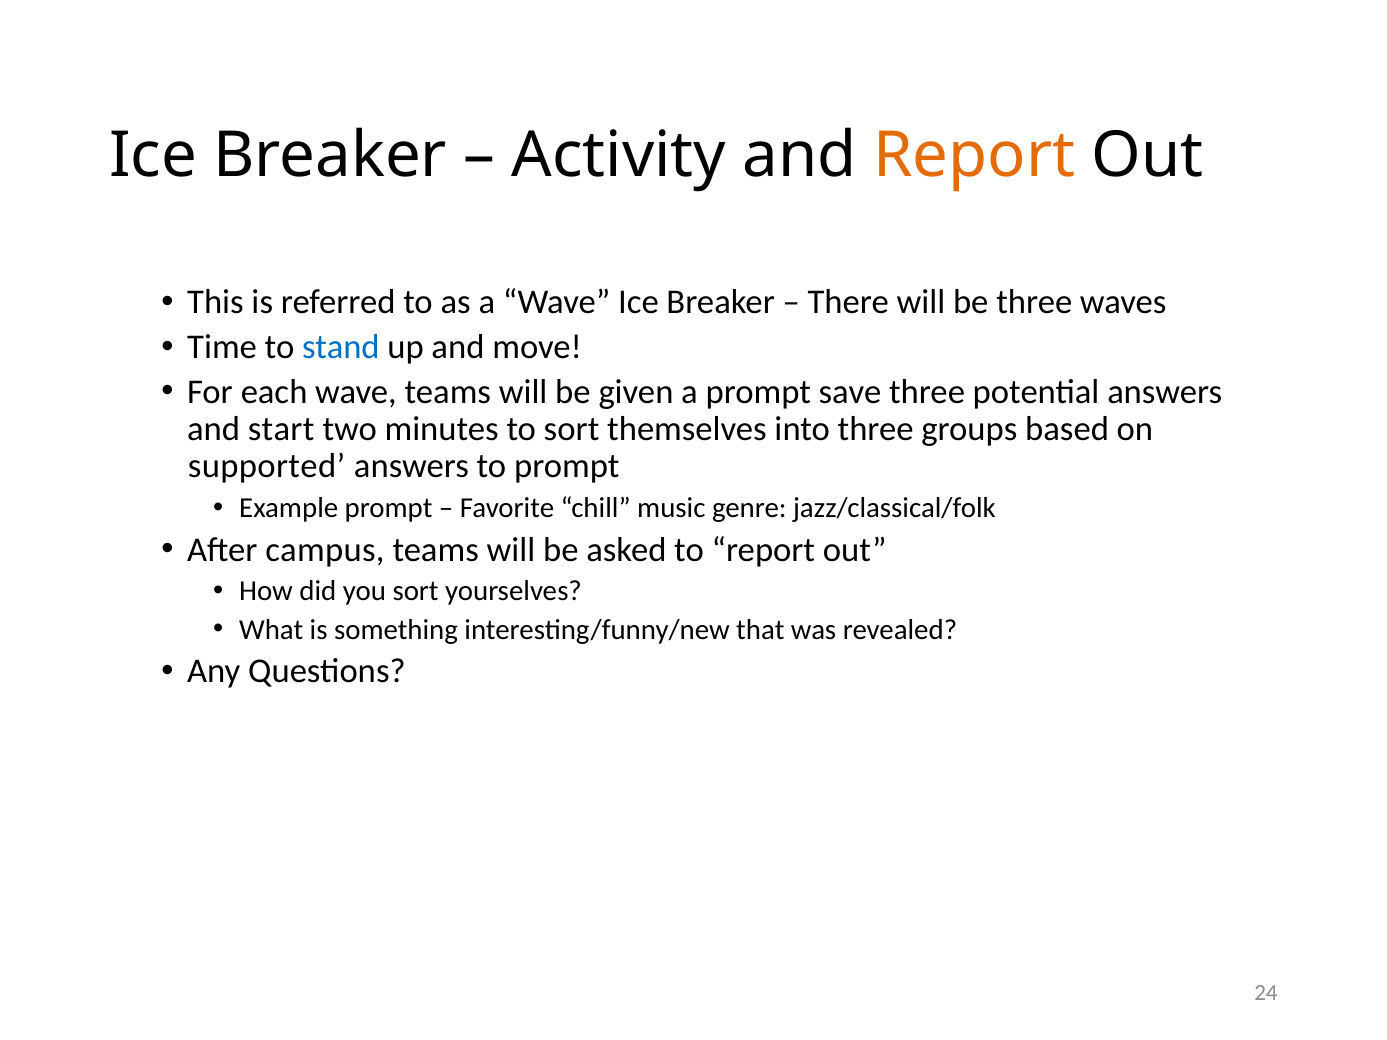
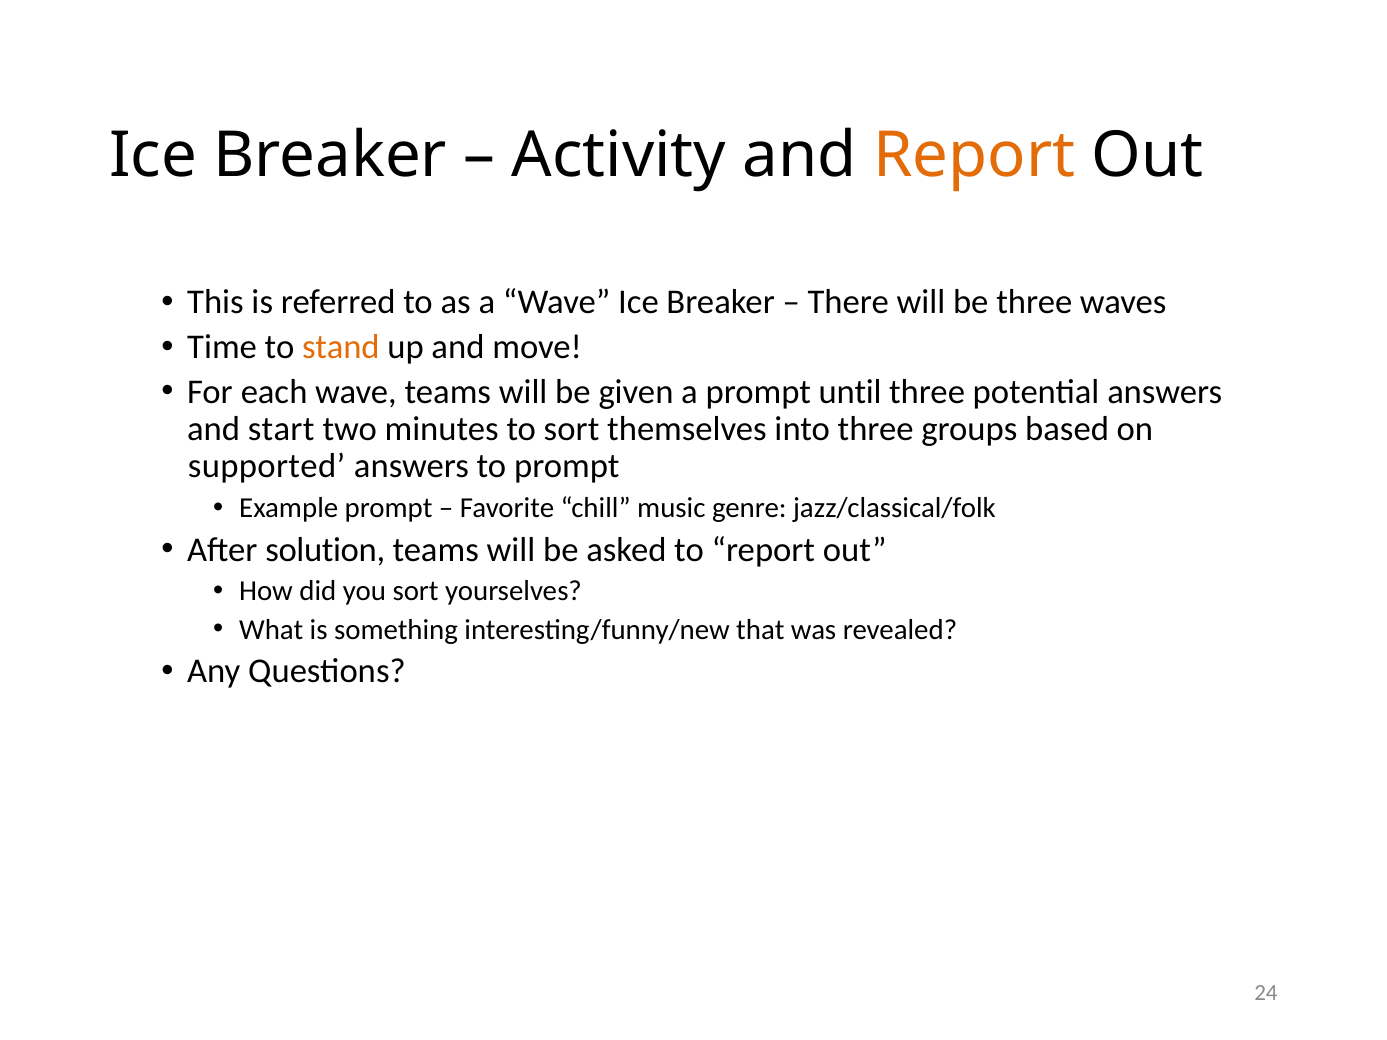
stand colour: blue -> orange (341, 347)
save: save -> until (850, 392)
campus: campus -> solution (325, 550)
